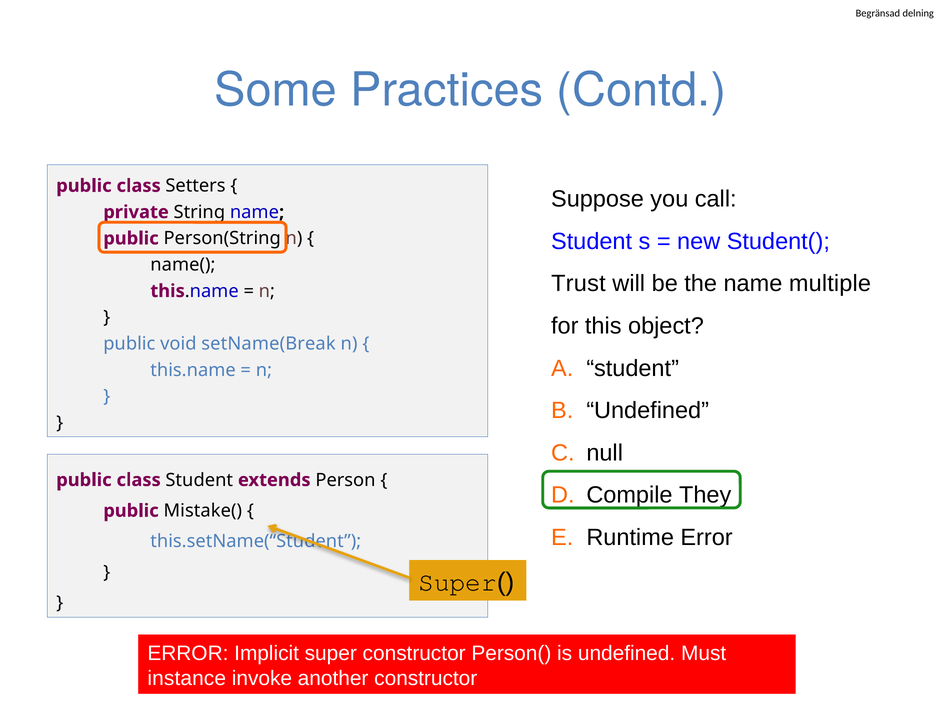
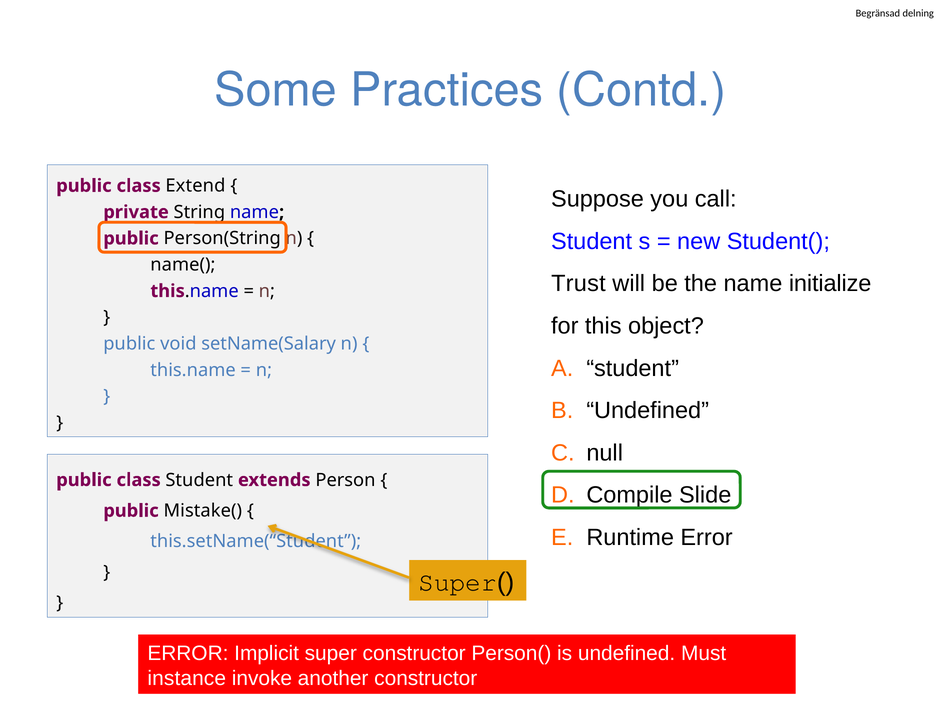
Setters: Setters -> Extend (195, 186)
multiple: multiple -> initialize (830, 284)
setName(Break: setName(Break -> setName(Salary (269, 344)
They: They -> Slide (705, 496)
